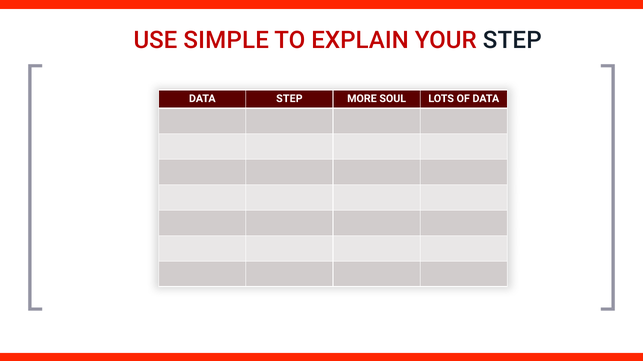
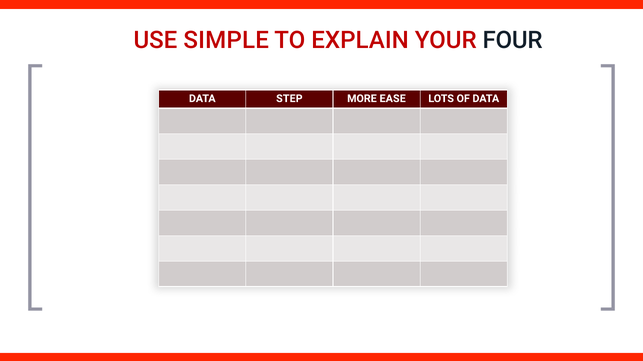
YOUR STEP: STEP -> FOUR (513, 41)
SOUL: SOUL -> EASE (393, 99)
